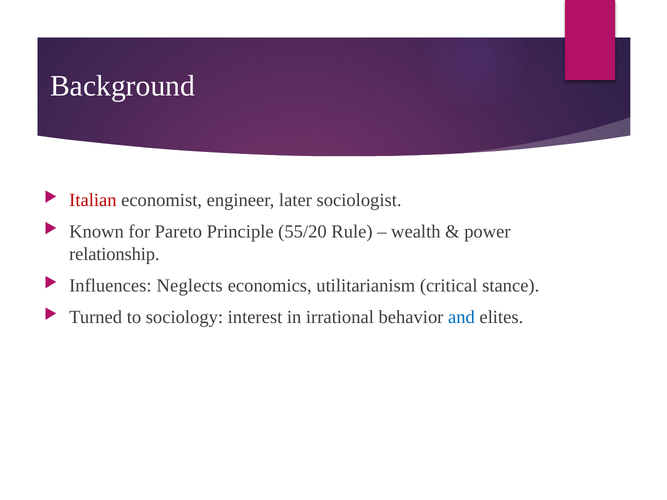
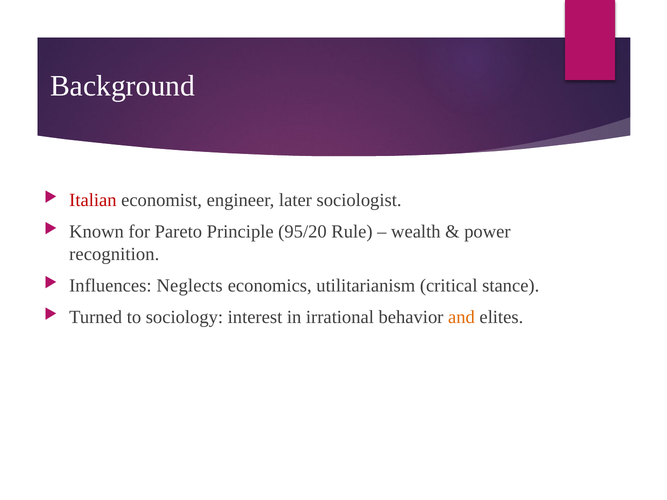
55/20: 55/20 -> 95/20 (302, 232)
relationship: relationship -> recognition (114, 254)
and colour: blue -> orange (461, 317)
